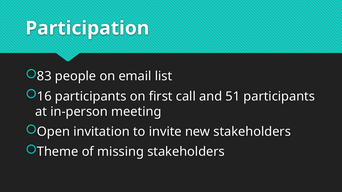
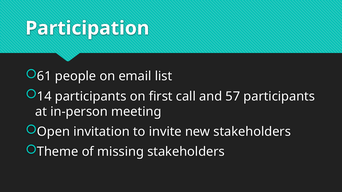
83: 83 -> 61 (44, 76)
16: 16 -> 14 (44, 96)
51: 51 -> 57 (233, 96)
